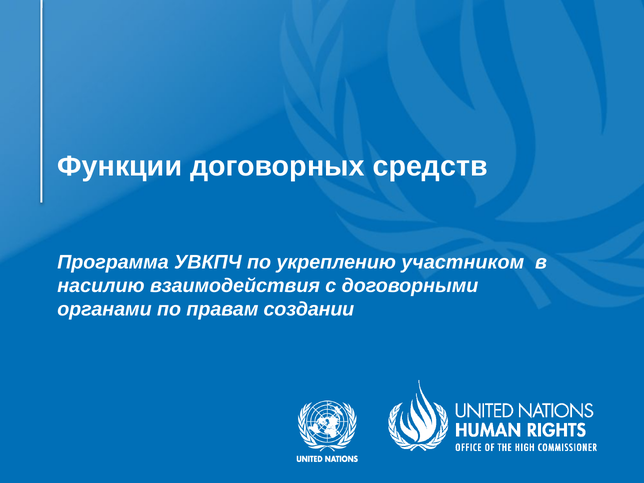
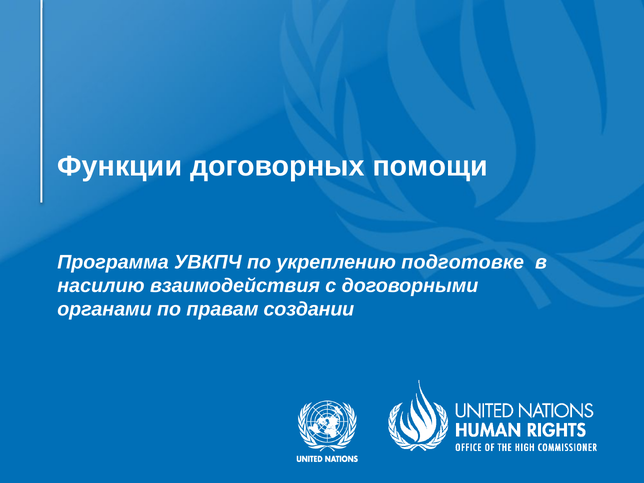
средств: средств -> помощи (430, 166)
участником: участником -> подготовке (463, 262)
